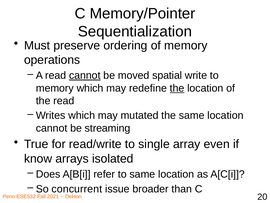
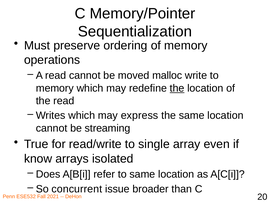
cannot underline: present -> none (85, 75)
spatial: spatial -> malloc (167, 75)
mutated: mutated -> express (140, 115)
